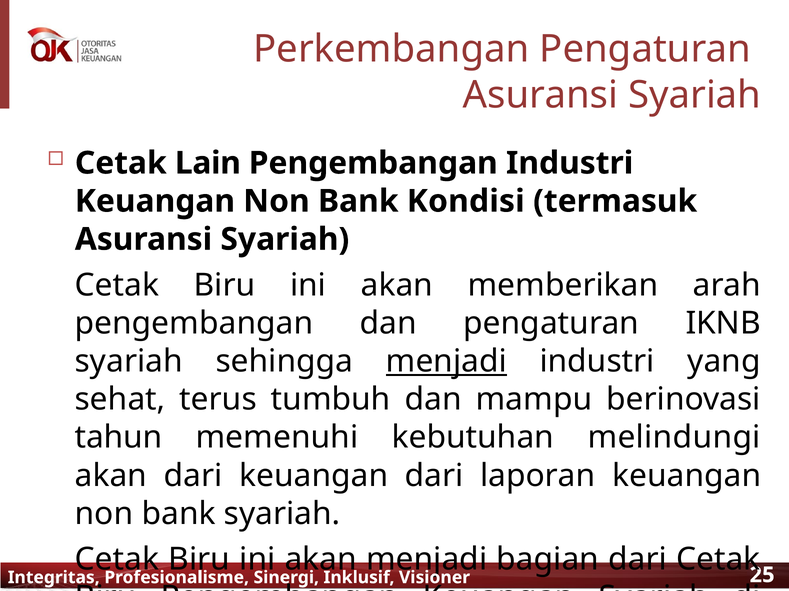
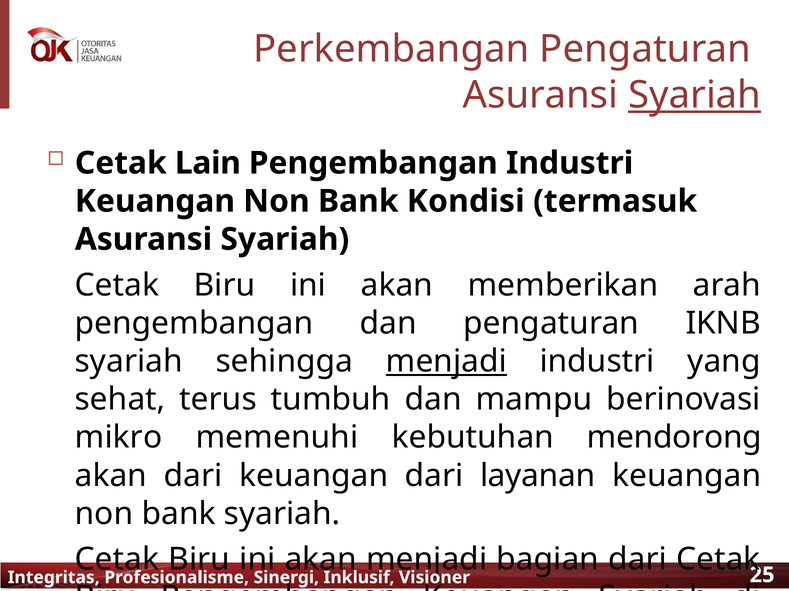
Syariah underline: none -> present (695, 95)
tahun: tahun -> mikro (119, 438)
melindungi: melindungi -> mendorong (674, 438)
laporan: laporan -> layanan (538, 476)
